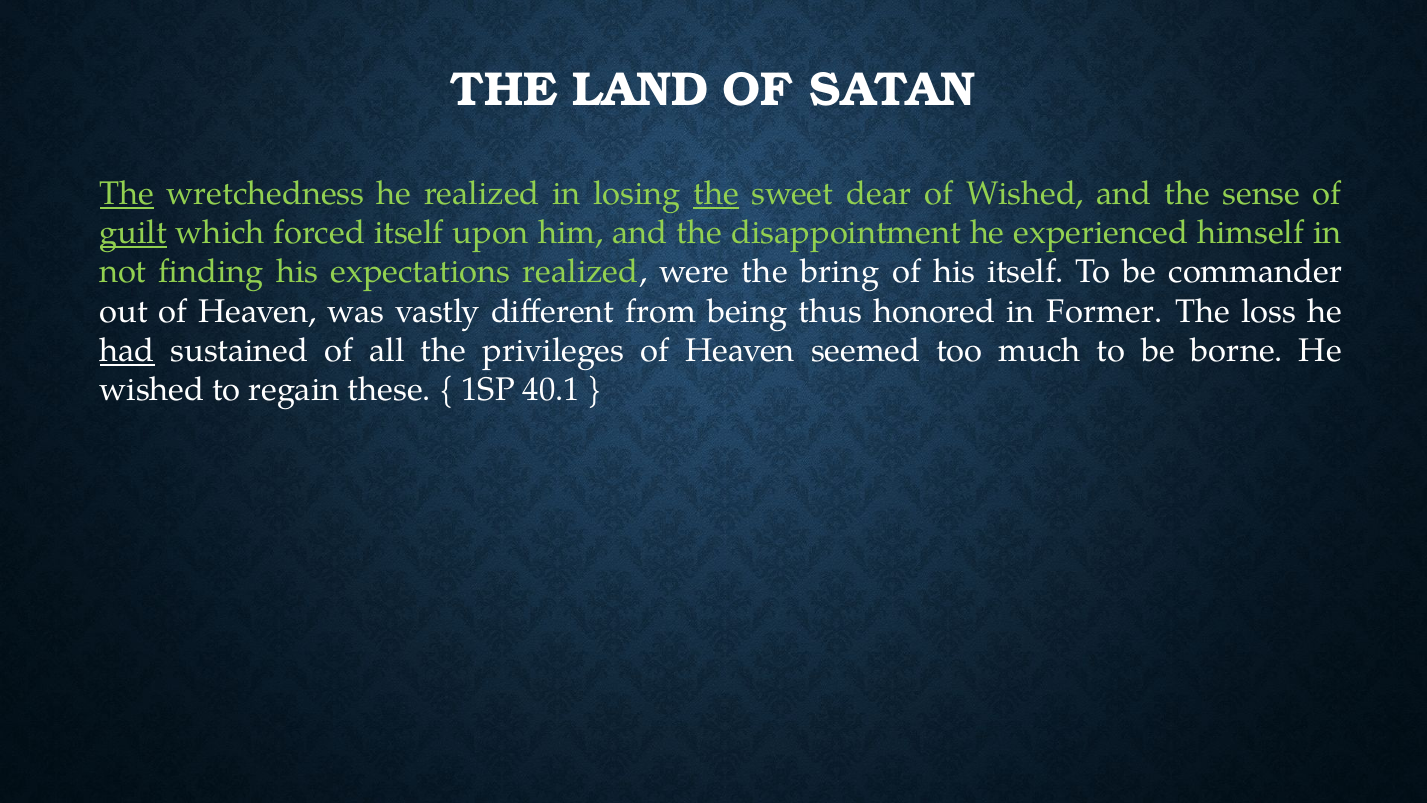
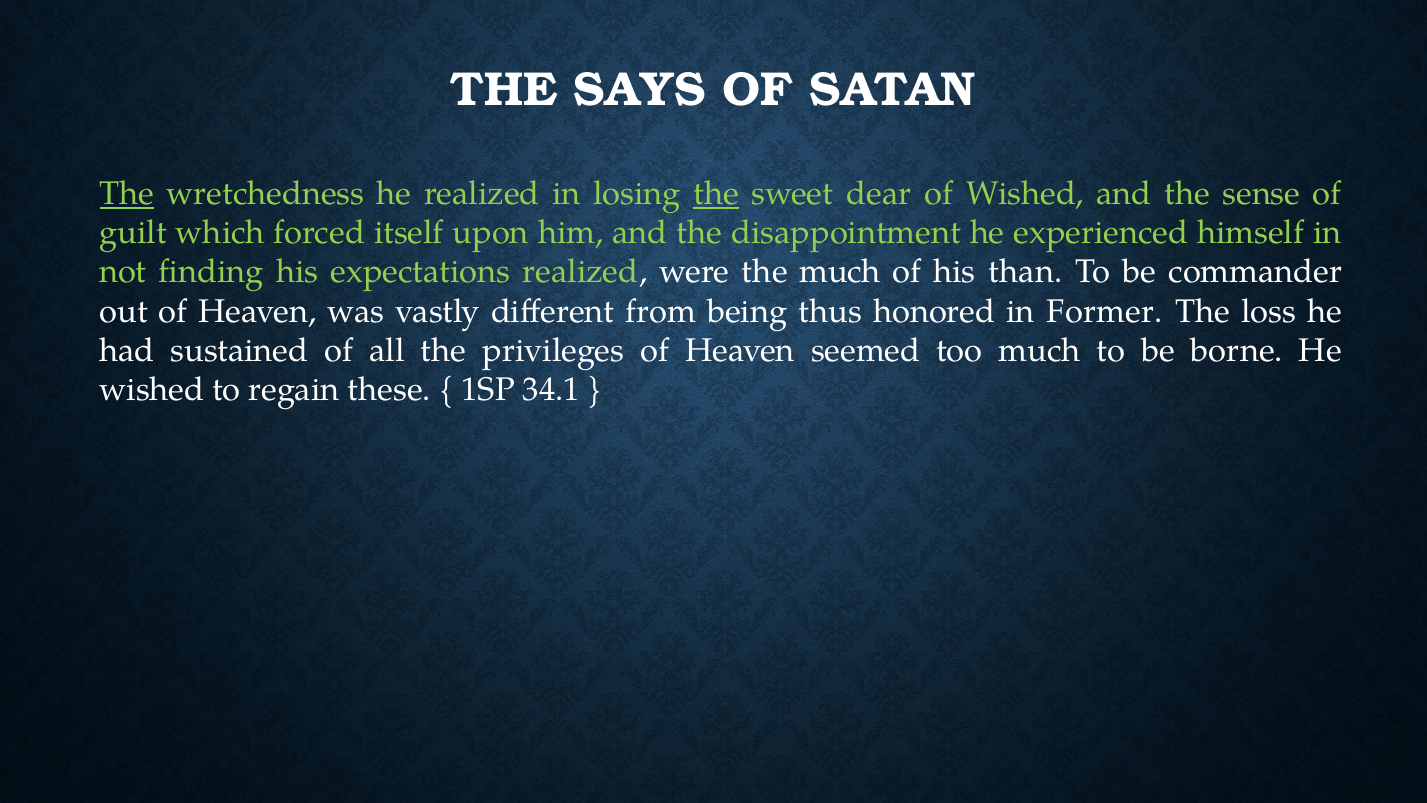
LAND: LAND -> SAYS (640, 90)
guilt underline: present -> none (133, 233)
the bring: bring -> much (840, 272)
his itself: itself -> than (1025, 272)
had underline: present -> none (127, 350)
40.1: 40.1 -> 34.1 (551, 390)
